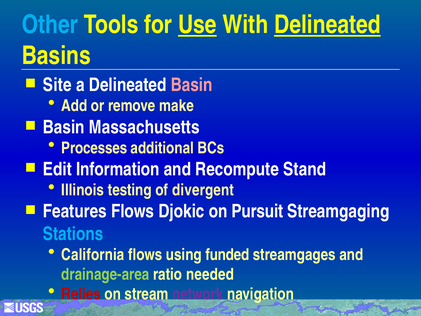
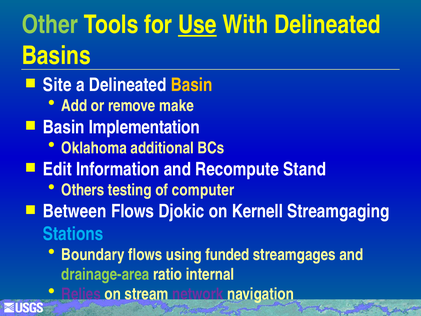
Other colour: light blue -> light green (50, 25)
Delineated underline: present -> none (327, 25)
Basin colour: pink -> yellow (192, 85)
Massachusetts: Massachusetts -> Implementation (144, 127)
Processes: Processes -> Oklahoma (94, 148)
Illinois: Illinois -> Others (83, 190)
divergent: divergent -> computer (203, 190)
Features: Features -> Between (75, 211)
Pursuit: Pursuit -> Kernell (257, 211)
California: California -> Boundary (93, 255)
needed: needed -> internal (210, 274)
Relies colour: red -> purple (81, 294)
